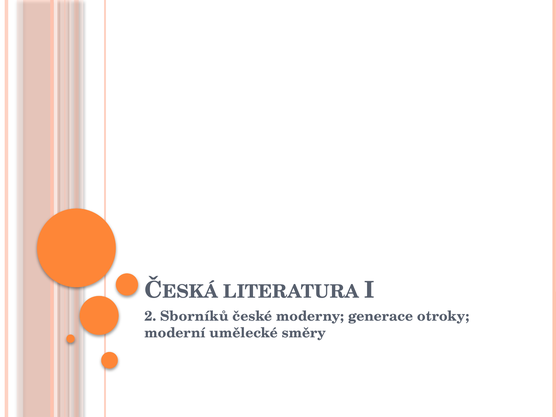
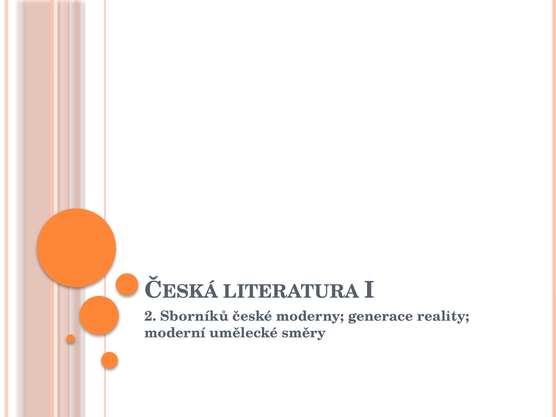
otroky: otroky -> reality (443, 316)
